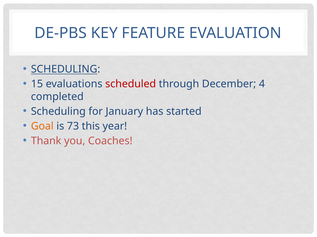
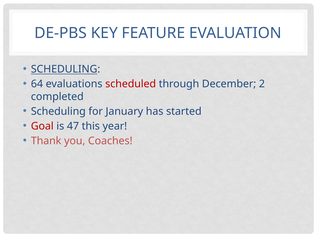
15: 15 -> 64 (37, 84)
4: 4 -> 2 (262, 84)
Goal colour: orange -> red (42, 126)
73: 73 -> 47 (73, 126)
